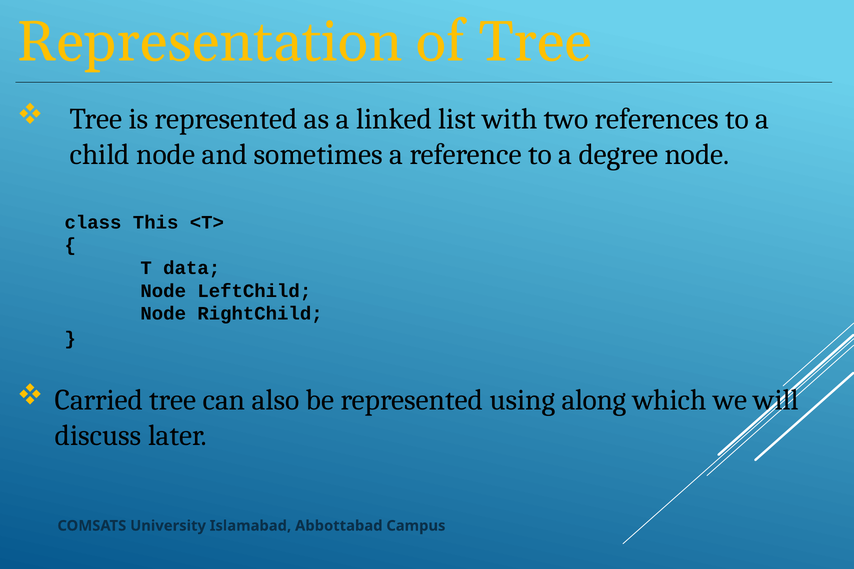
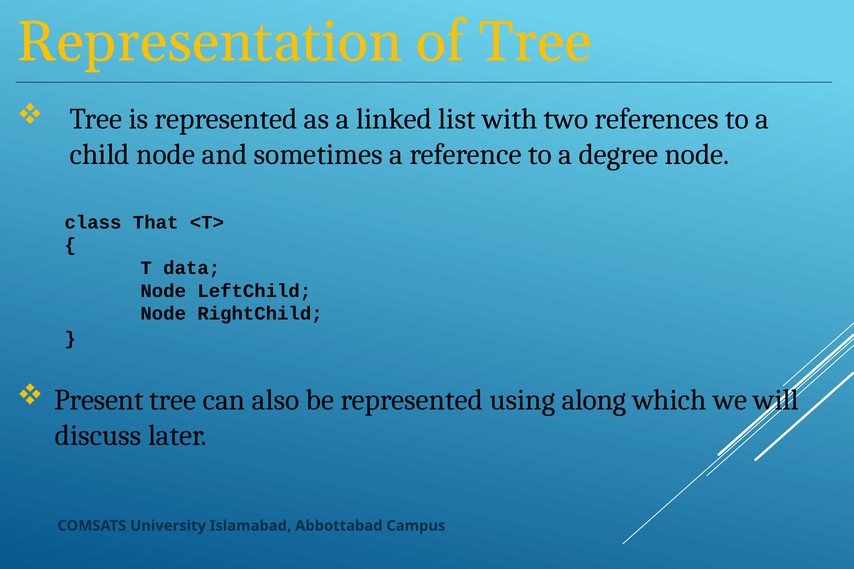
This: This -> That (156, 223)
Carried: Carried -> Present (99, 400)
